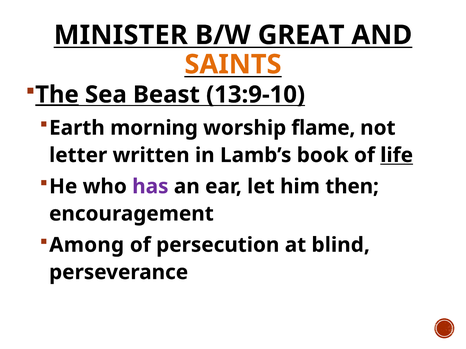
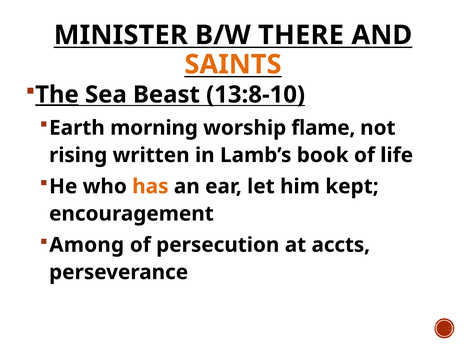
GREAT: GREAT -> THERE (301, 35)
13:9-10: 13:9-10 -> 13:8-10 (256, 95)
letter: letter -> rising (78, 155)
life underline: present -> none (397, 155)
has colour: purple -> orange (150, 187)
then: then -> kept (352, 187)
blind: blind -> accts (341, 245)
